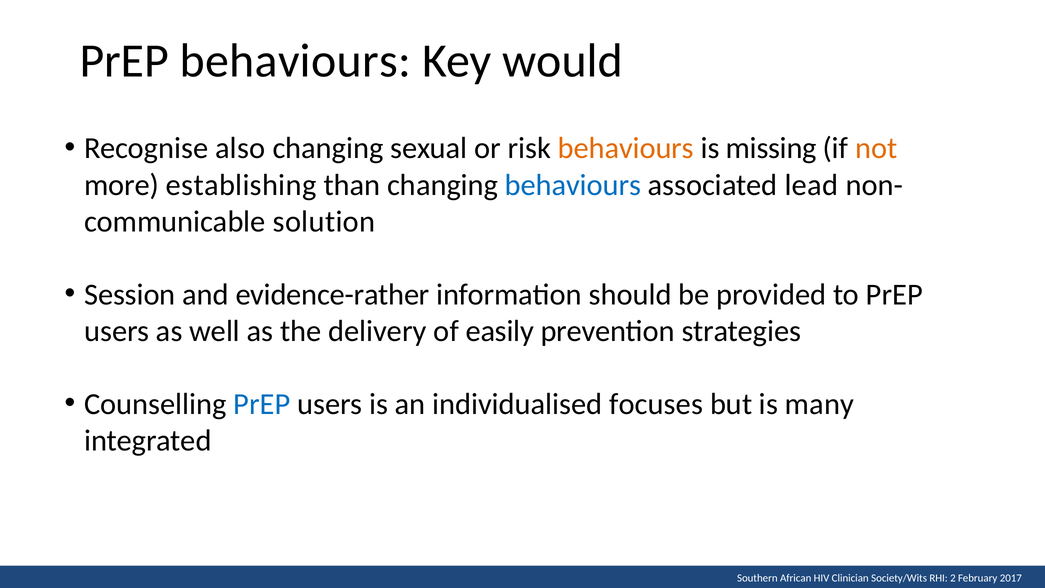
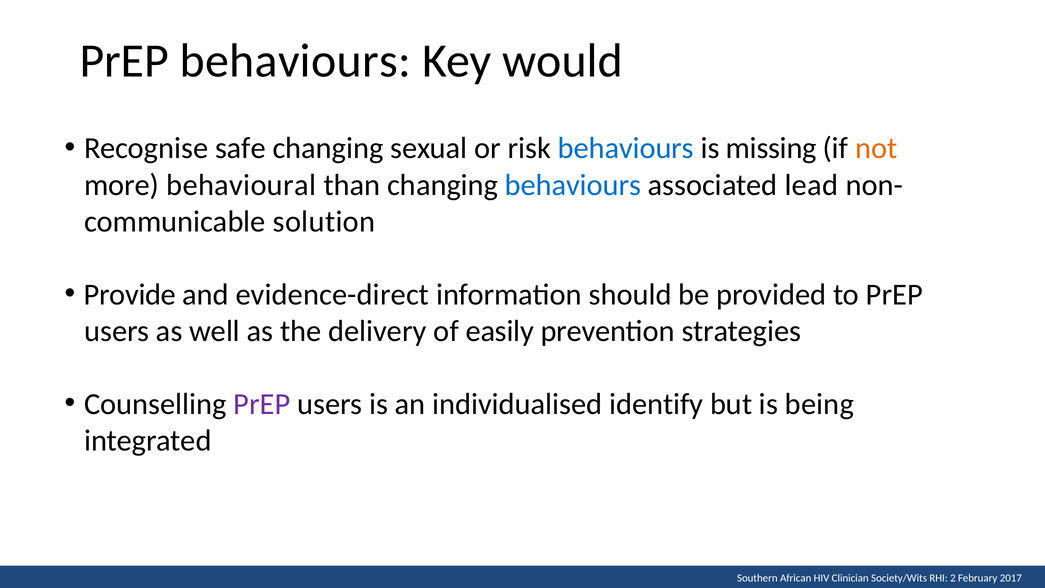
also: also -> safe (240, 148)
behaviours colour: orange -> blue (626, 148)
establishing: establishing -> behavioural (241, 185)
Session: Session -> Provide (130, 294)
evidence-rather: evidence-rather -> evidence-direct (332, 294)
PrEP colour: blue -> purple (262, 404)
focuses: focuses -> identify (656, 404)
many: many -> being (819, 404)
